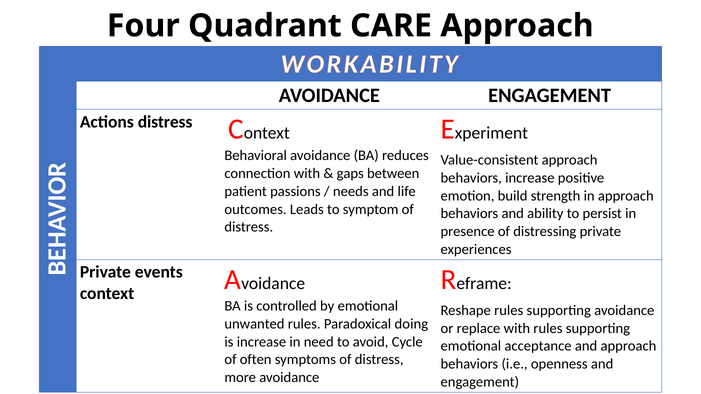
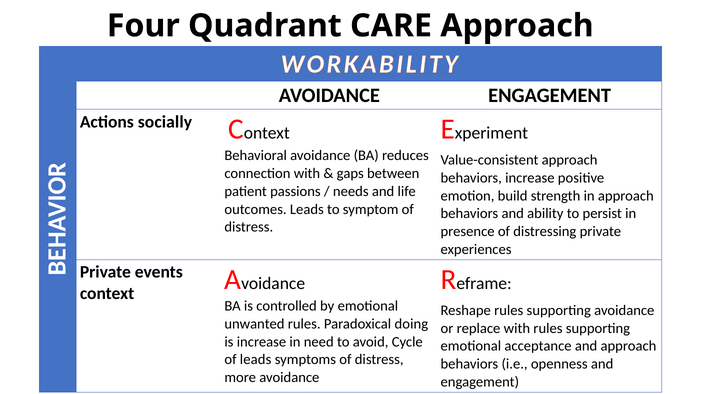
Actions distress: distress -> socially (165, 122)
of often: often -> leads (256, 360)
